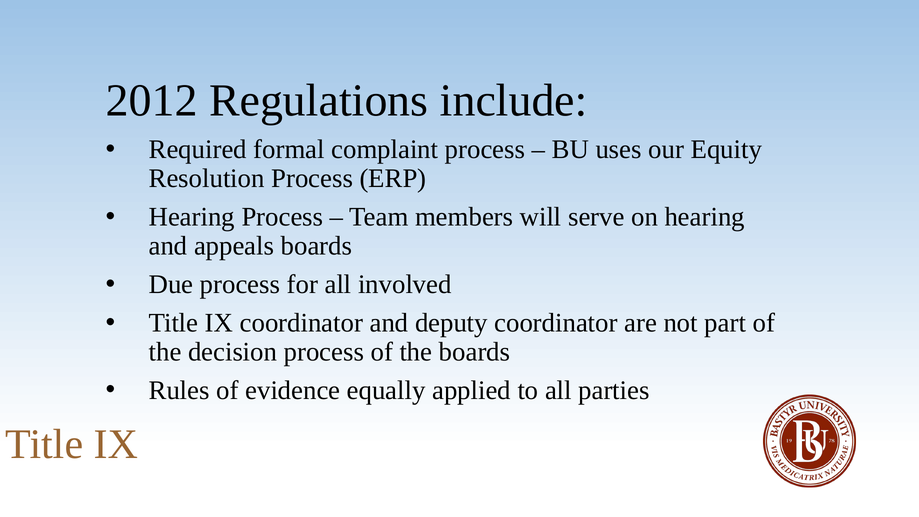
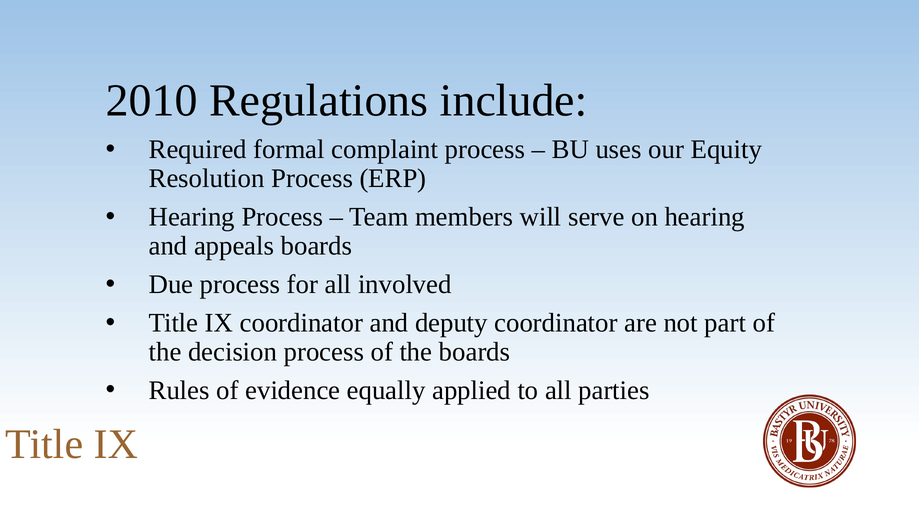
2012: 2012 -> 2010 (152, 101)
